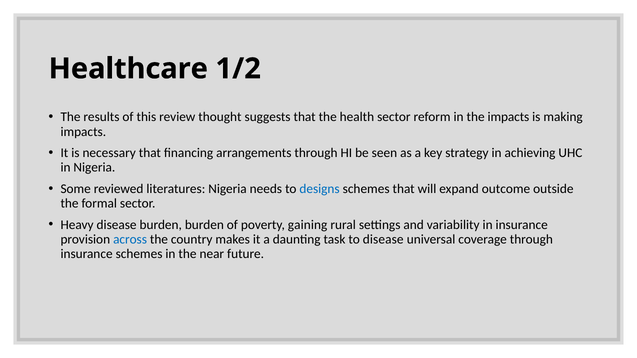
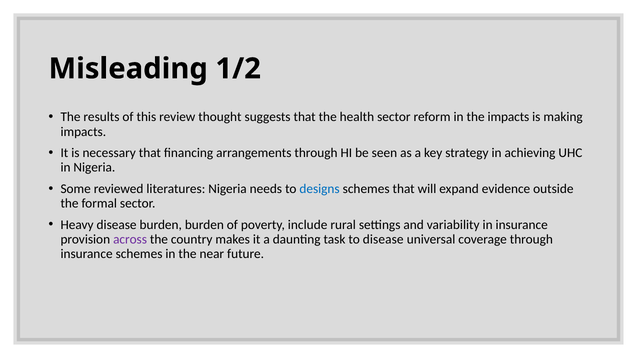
Healthcare: Healthcare -> Misleading (128, 69)
outcome: outcome -> evidence (506, 189)
gaining: gaining -> include (308, 225)
across colour: blue -> purple (130, 240)
